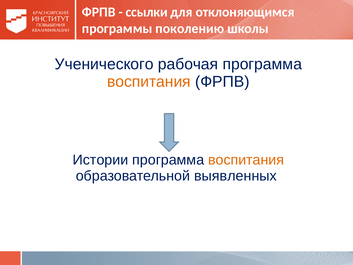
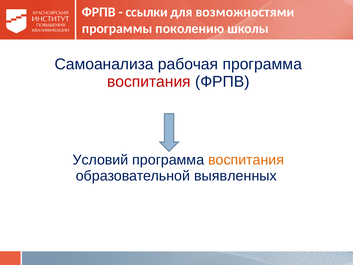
отклоняющимся: отклоняющимся -> возможностями (245, 12)
Ученического: Ученического -> Самоанализа (104, 64)
воспитания colour: orange -> red (149, 82)
Истории: Истории -> Условий (100, 160)
